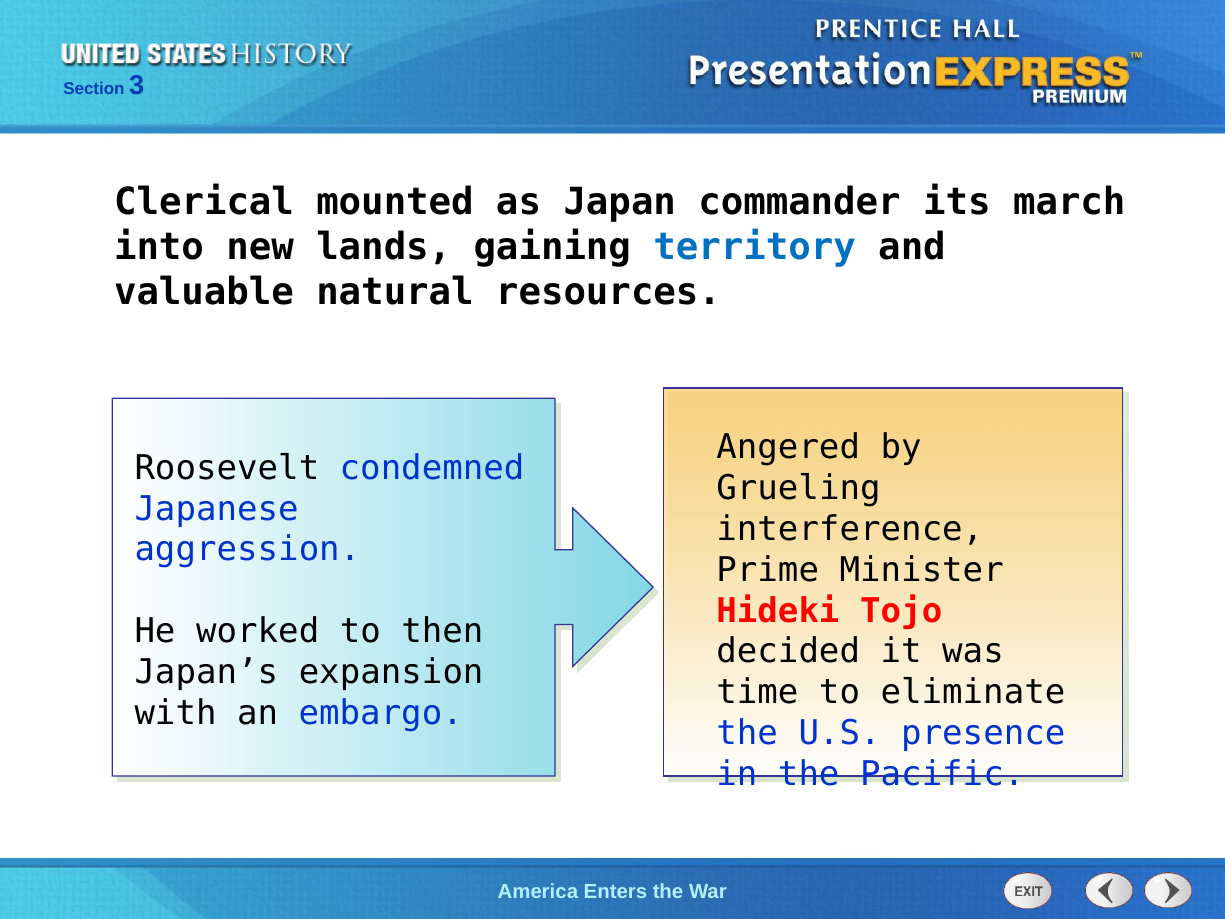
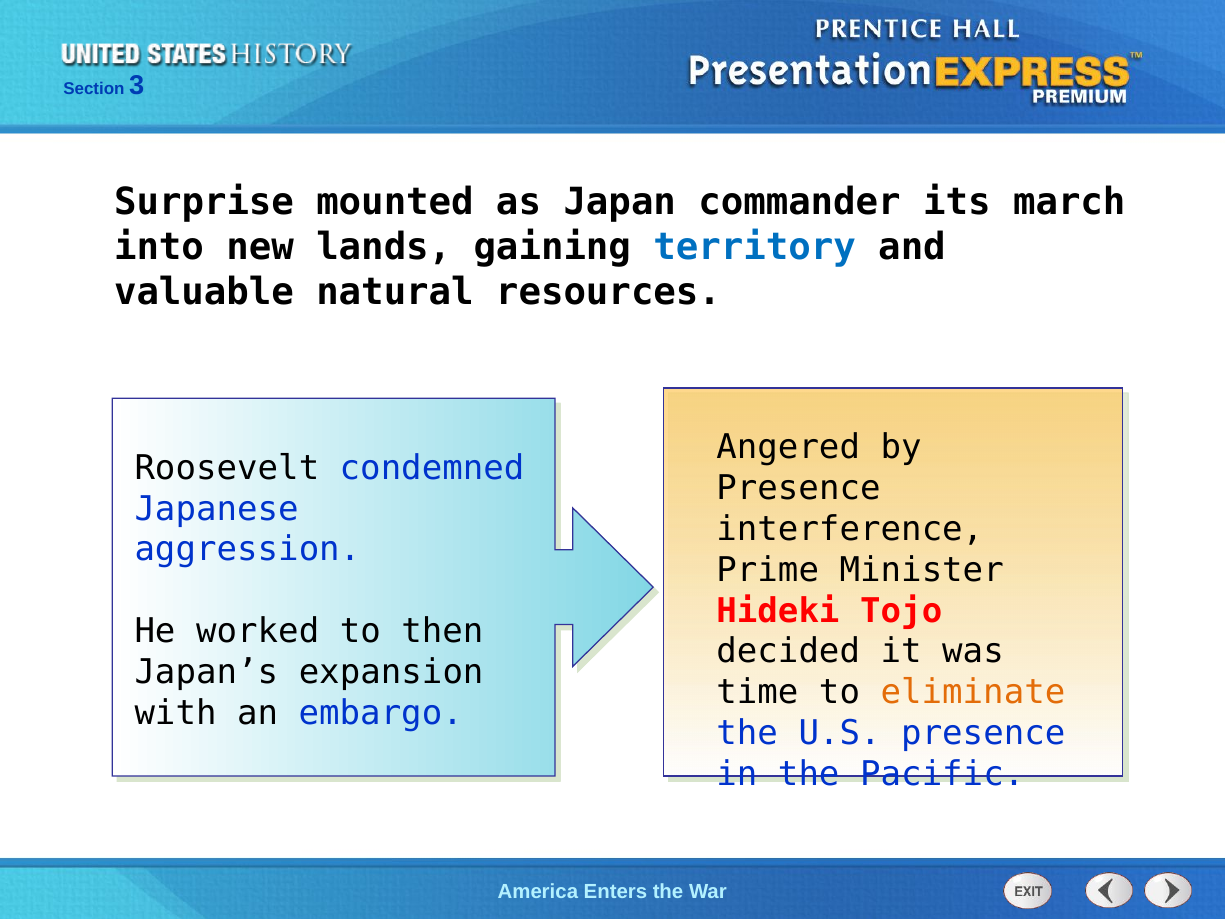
Clerical: Clerical -> Surprise (204, 202)
Grueling: Grueling -> Presence (798, 488)
eliminate colour: black -> orange (973, 692)
